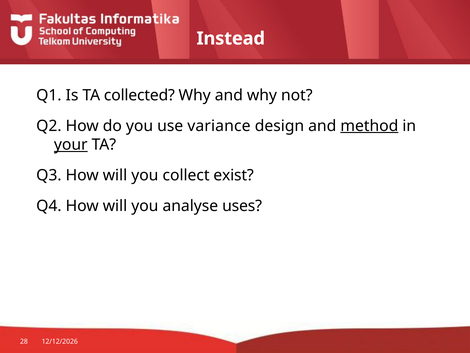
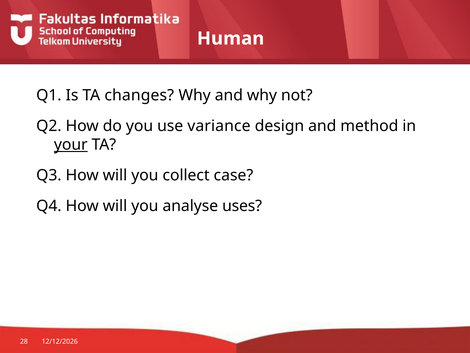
Instead: Instead -> Human (231, 38)
collected: collected -> changes (139, 95)
method underline: present -> none (369, 126)
exist: exist -> case (233, 175)
